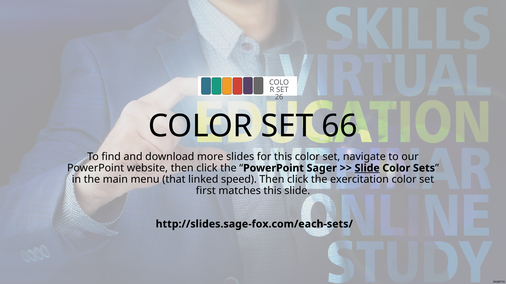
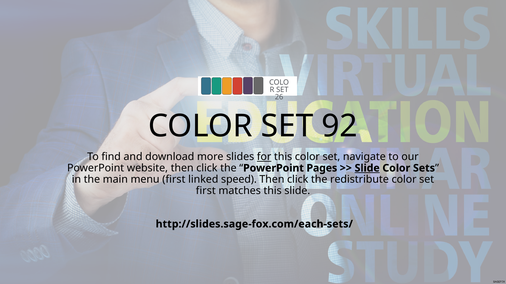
66: 66 -> 92 (340, 126)
for underline: none -> present (264, 157)
Sager: Sager -> Pages (322, 168)
menu that: that -> first (174, 180)
exercitation: exercitation -> redistribute (359, 180)
